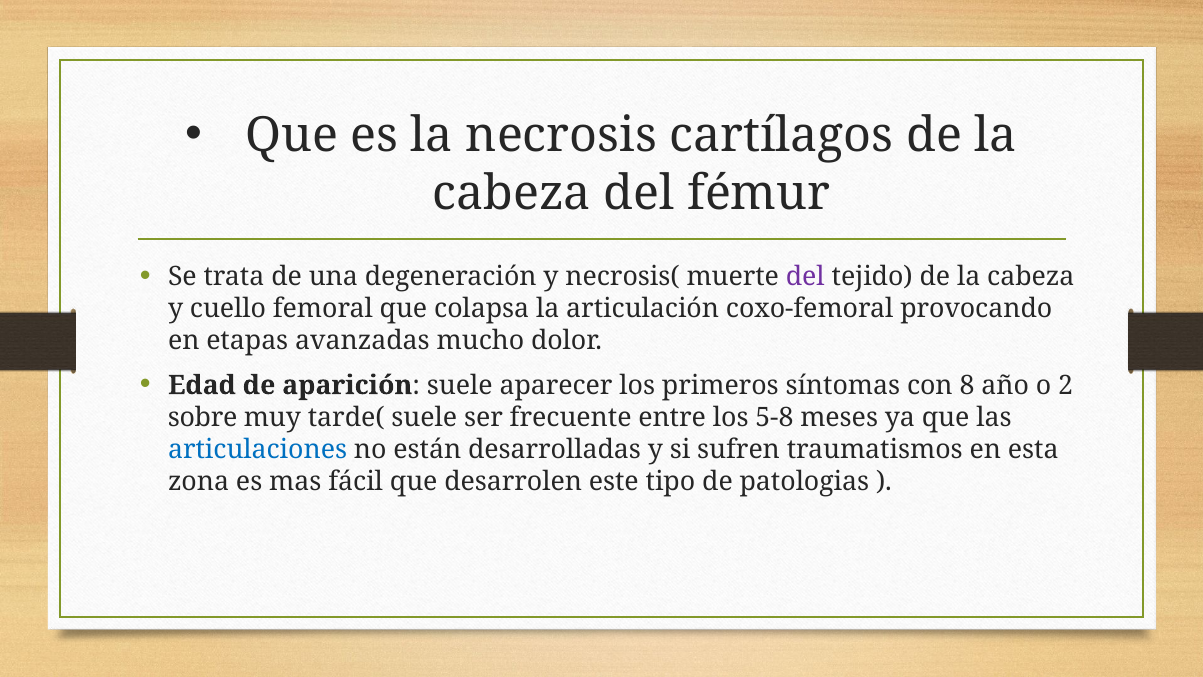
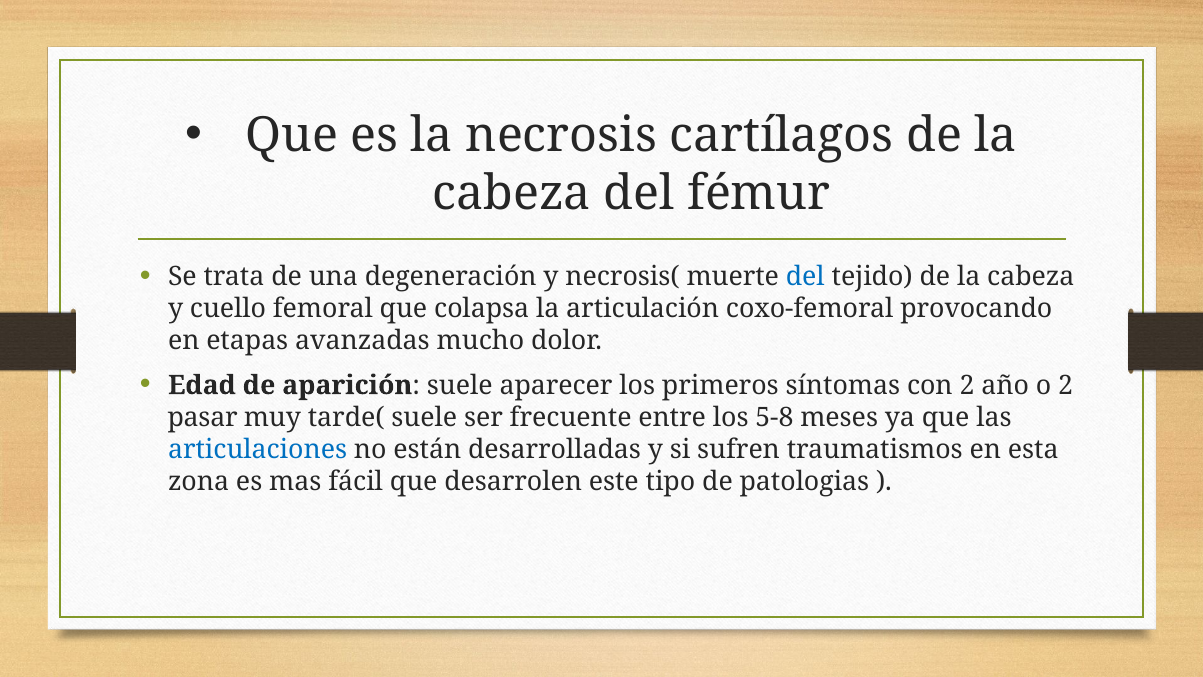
del colour: purple -> blue (805, 276)
con 8: 8 -> 2 (967, 385)
sobre: sobre -> pasar (203, 417)
